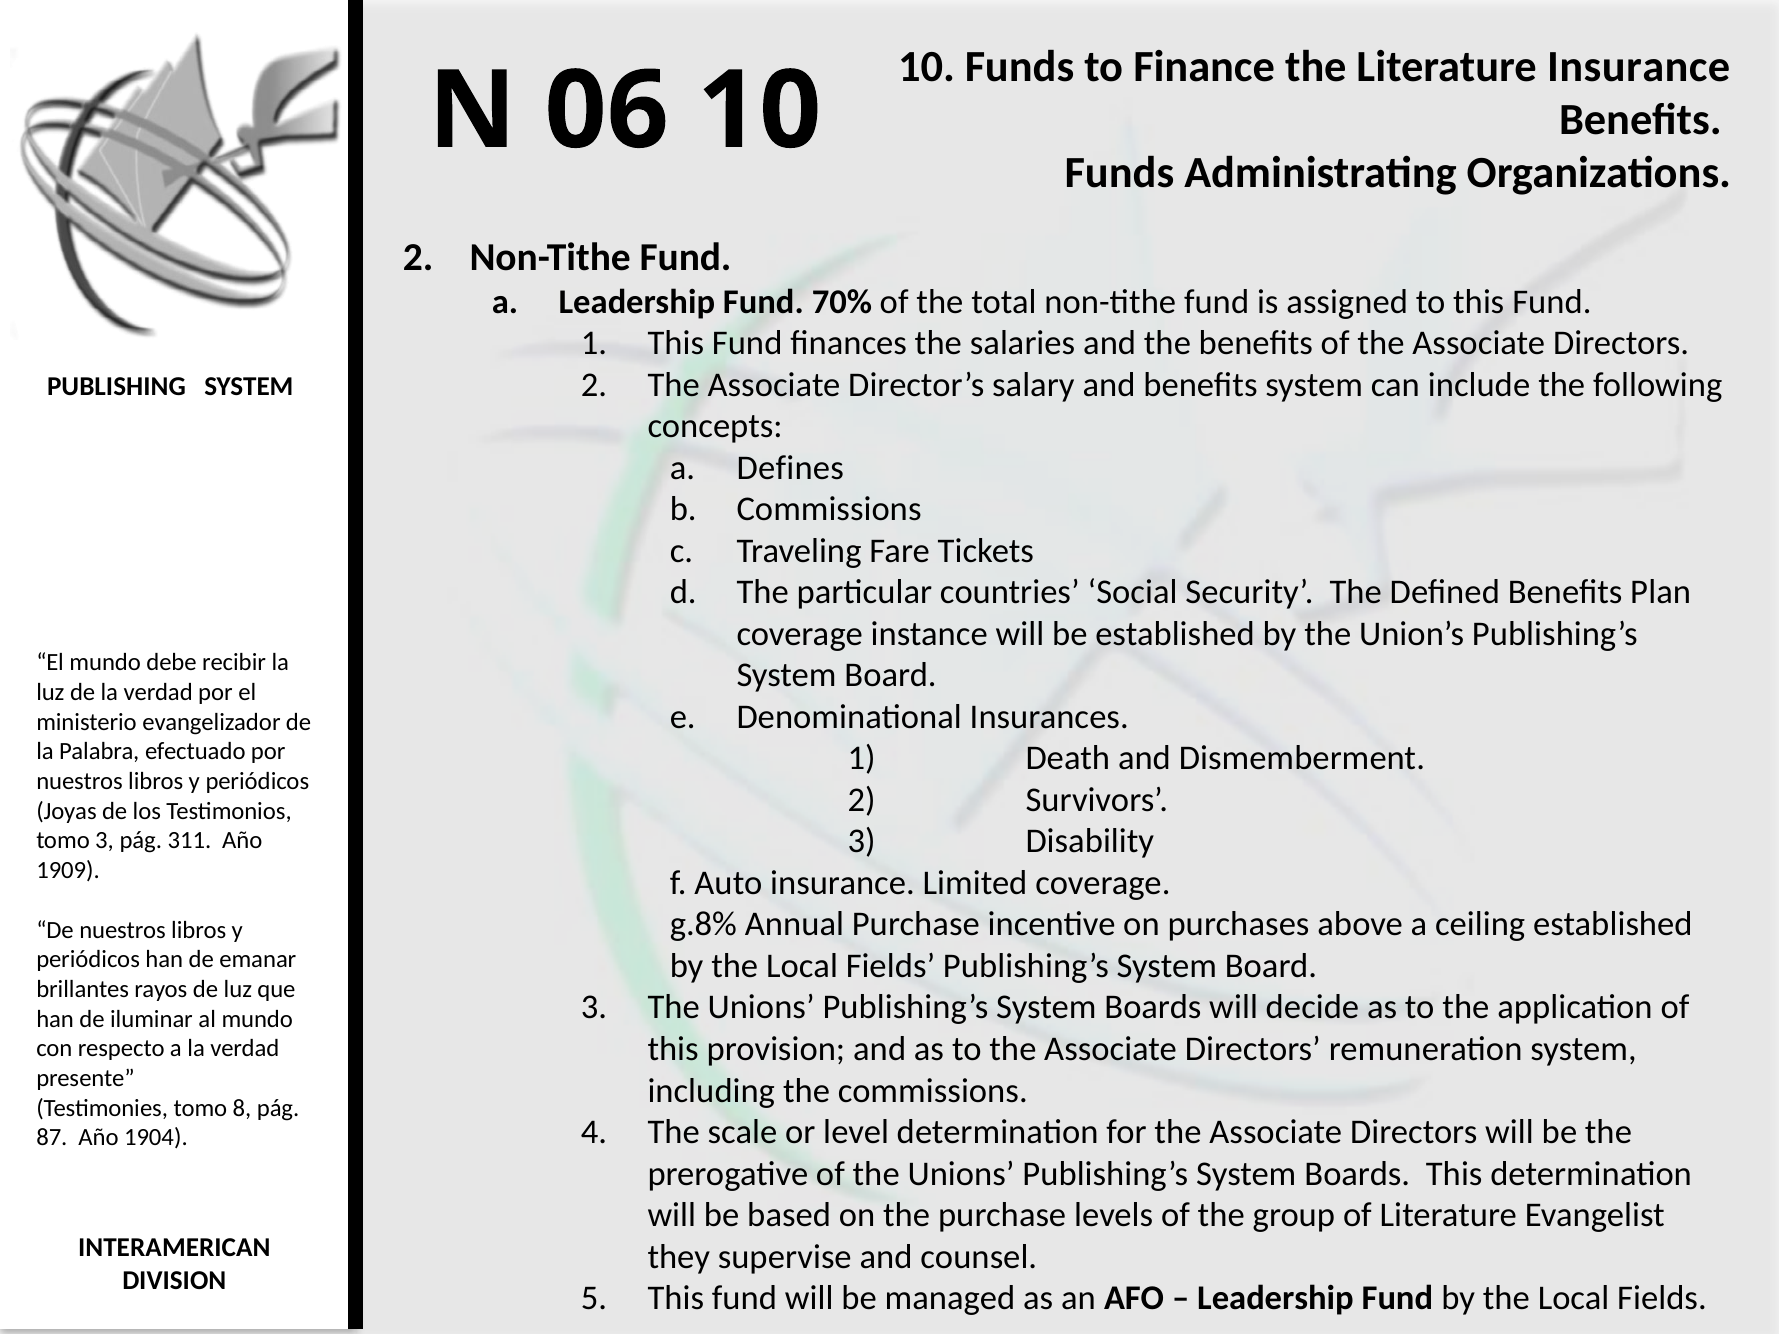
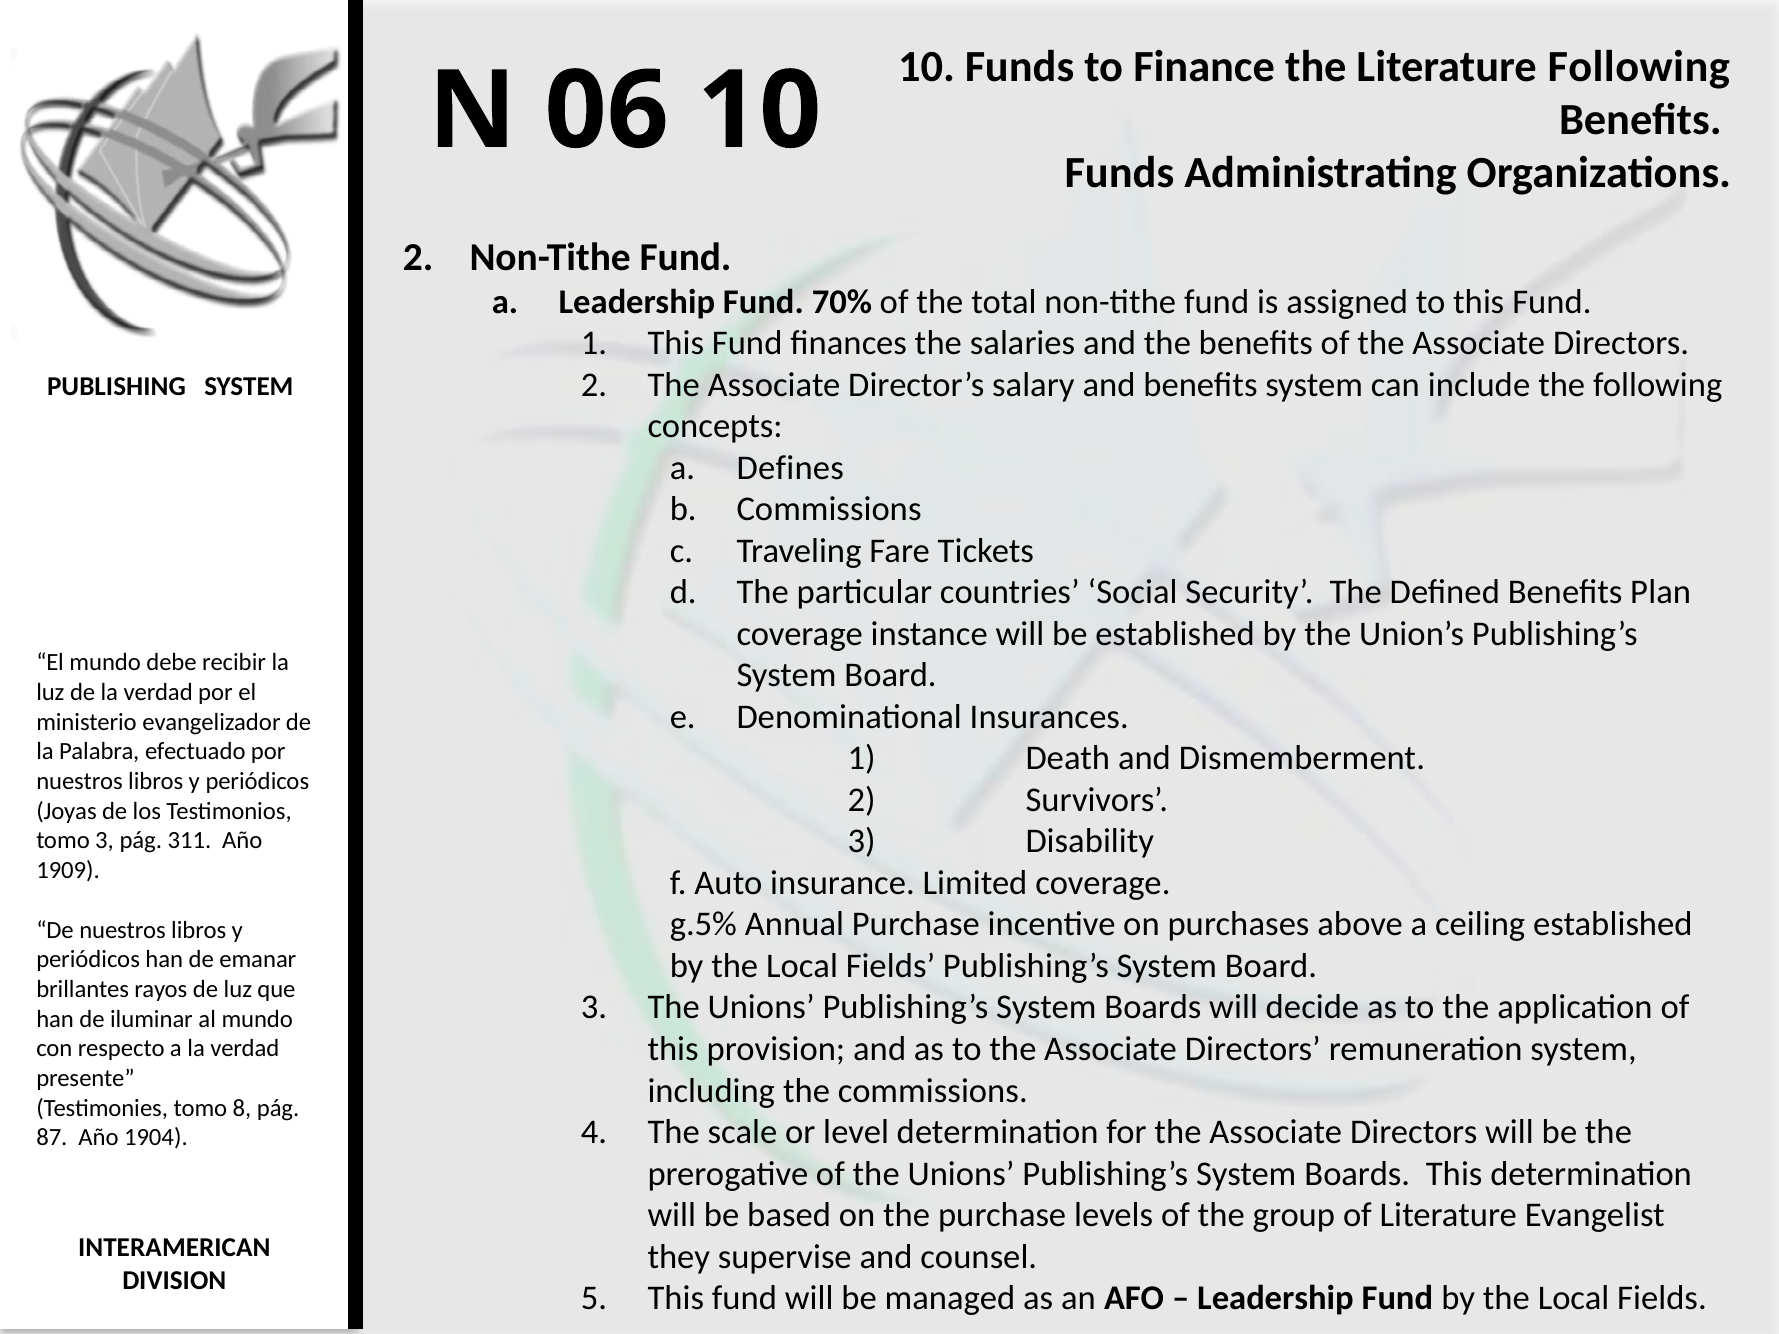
Literature Insurance: Insurance -> Following (1639, 66)
g.8%: g.8% -> g.5% (703, 925)
